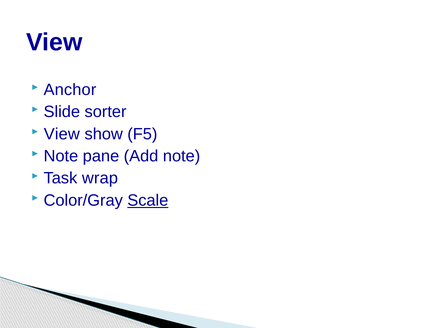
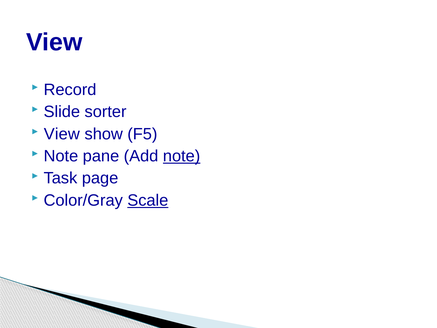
Anchor: Anchor -> Record (70, 90)
note underline: none -> present (182, 156)
wrap: wrap -> page (100, 178)
